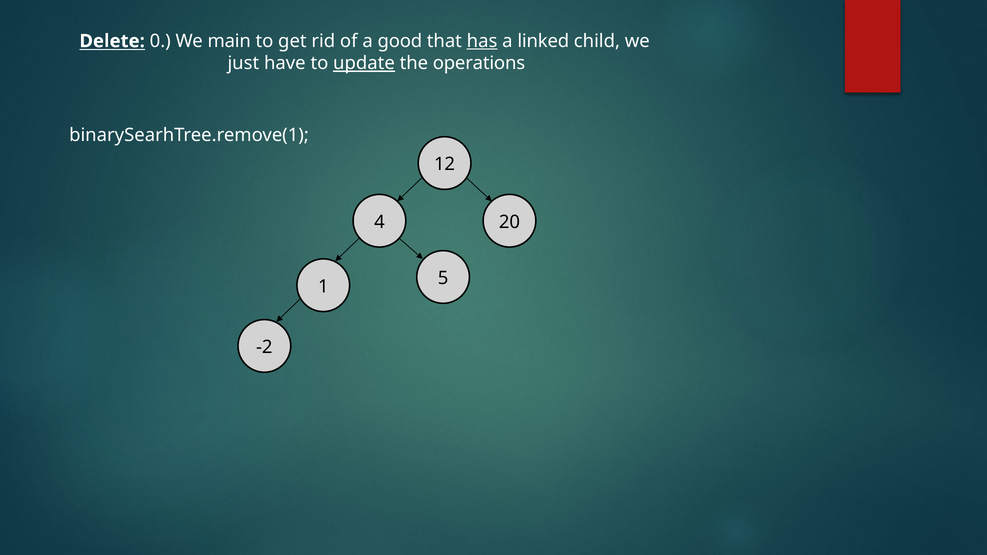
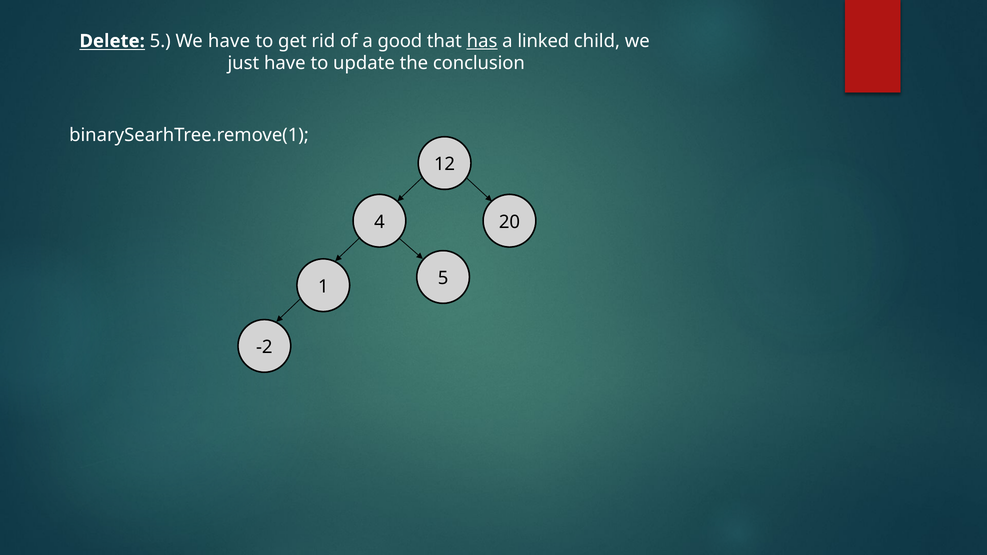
Delete 0: 0 -> 5 (160, 41)
We main: main -> have (229, 41)
update underline: present -> none (364, 63)
operations: operations -> conclusion (479, 63)
